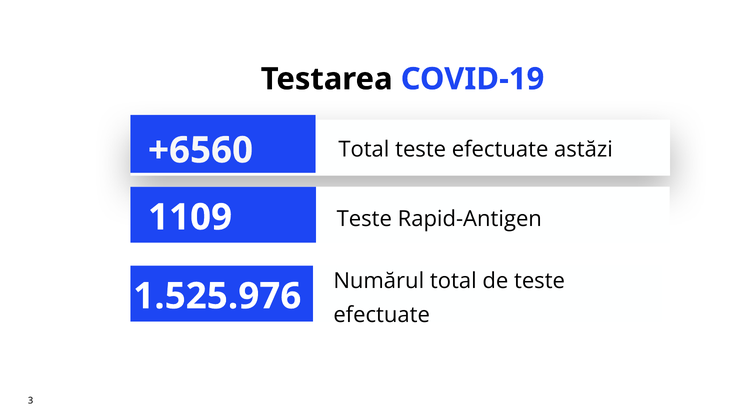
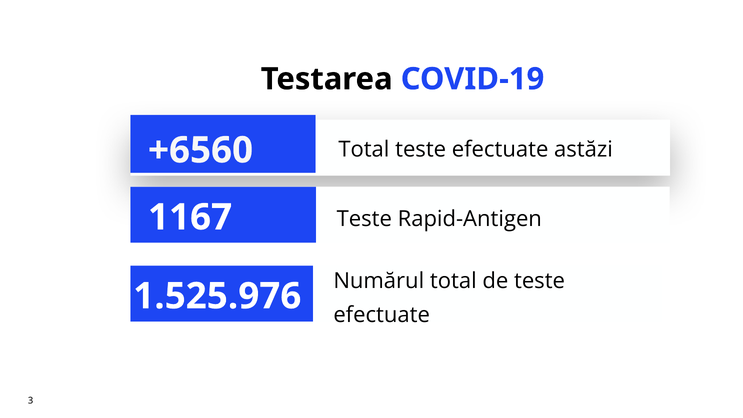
1109: 1109 -> 1167 (190, 217)
